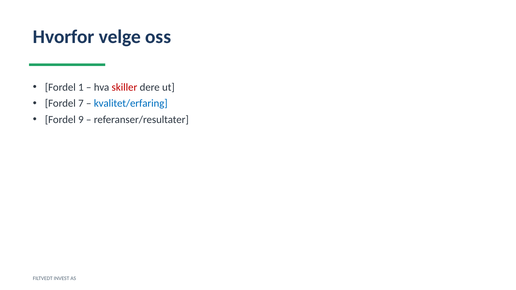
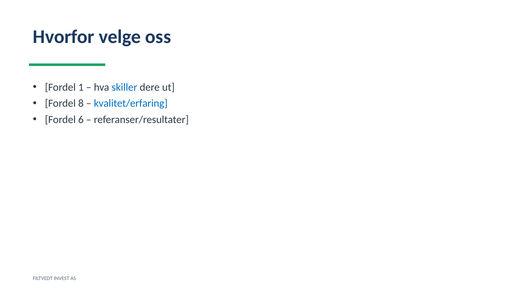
skiller colour: red -> blue (124, 87)
7: 7 -> 8 (81, 104)
9: 9 -> 6 (81, 120)
